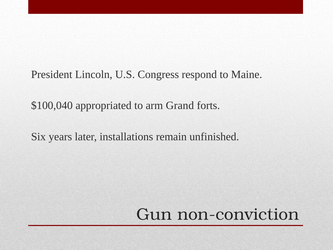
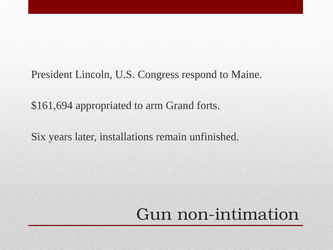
$100,040: $100,040 -> $161,694 (52, 105)
non-conviction: non-conviction -> non-intimation (238, 214)
